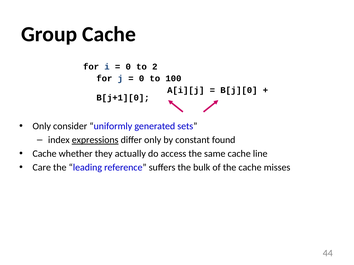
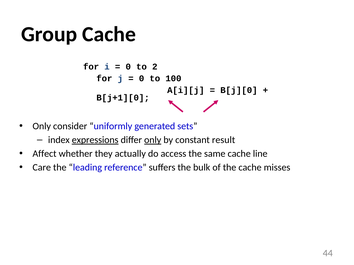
only underline: none -> present (153, 140)
found: found -> result (224, 140)
Cache: Cache -> Affect (45, 154)
